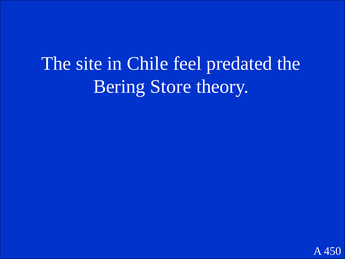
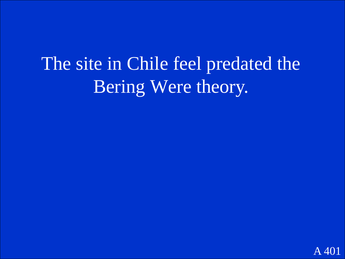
Store: Store -> Were (171, 86)
450: 450 -> 401 (333, 251)
